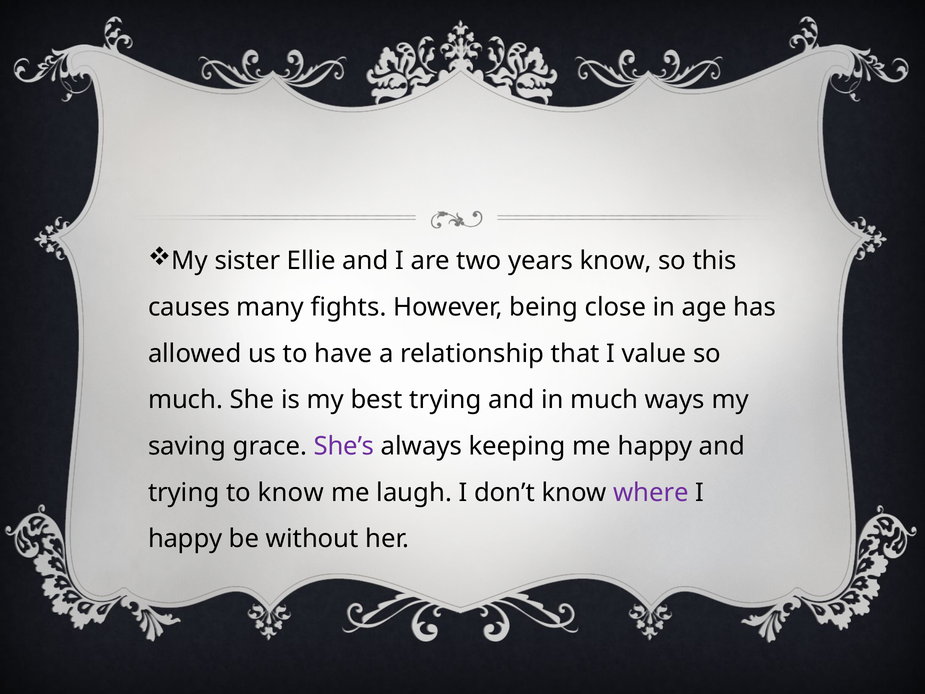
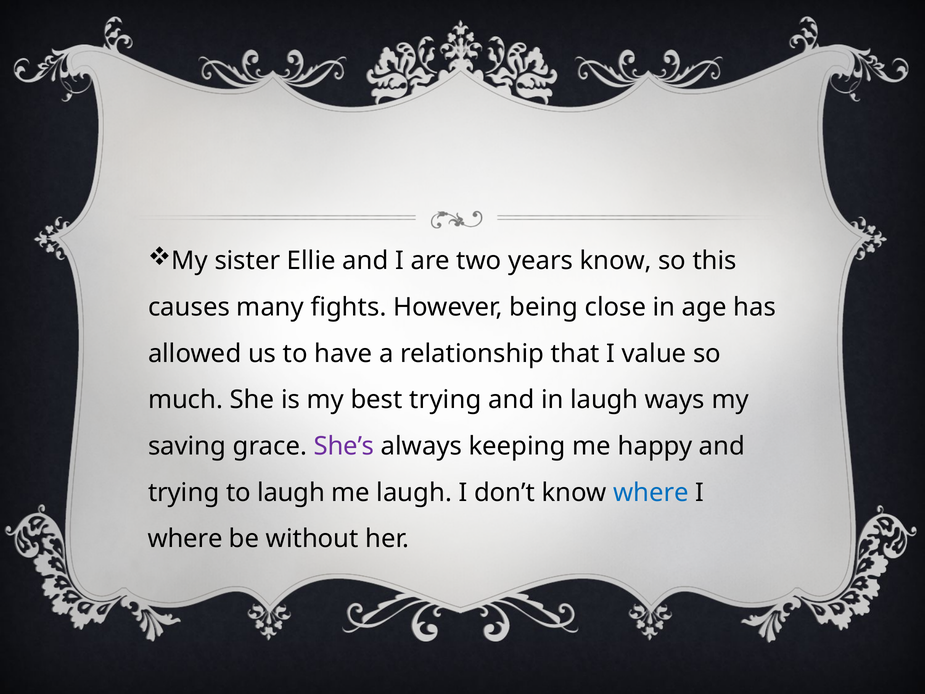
in much: much -> laugh (604, 400)
to know: know -> laugh (291, 492)
where colour: purple -> blue (651, 492)
happy: happy -> where (185, 539)
